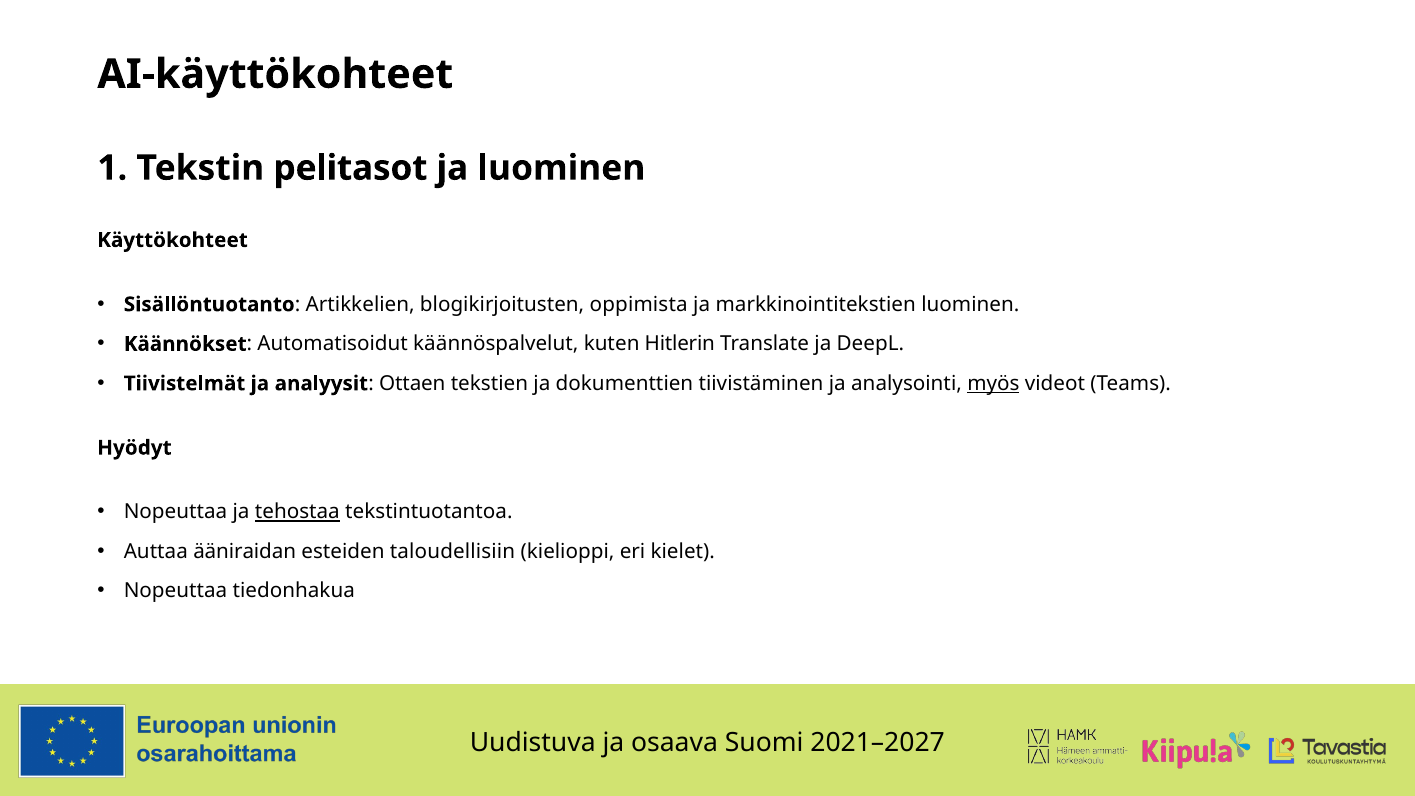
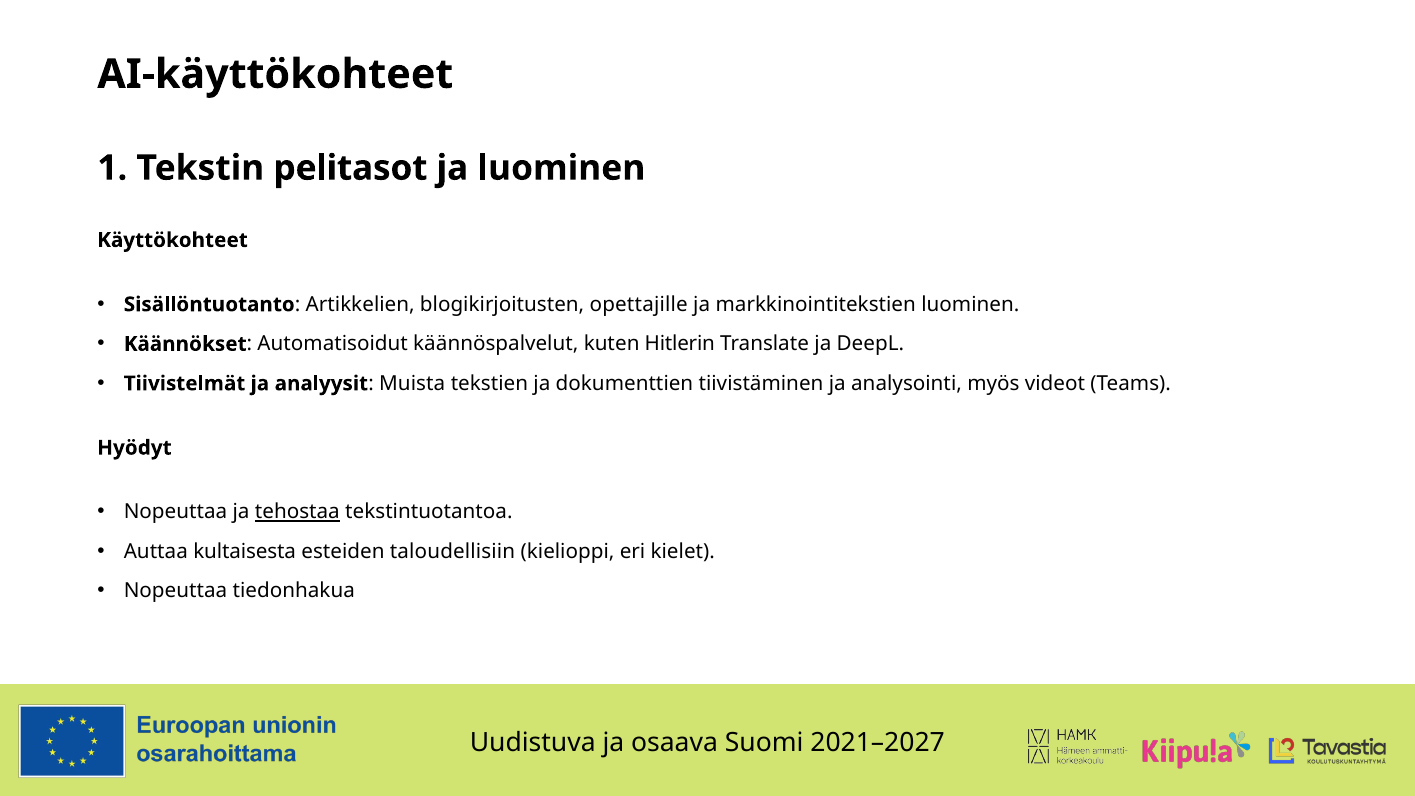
oppimista: oppimista -> opettajille (639, 304)
Ottaen: Ottaen -> Muista (412, 383)
myös underline: present -> none (993, 383)
ääniraidan: ääniraidan -> kultaisesta (245, 552)
